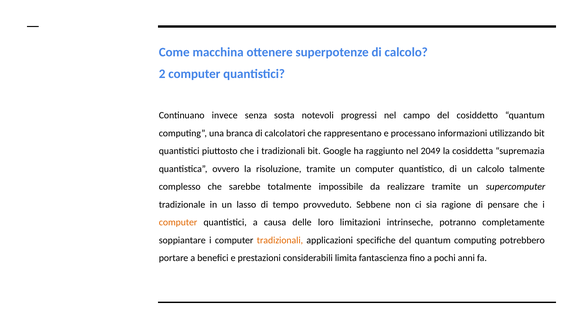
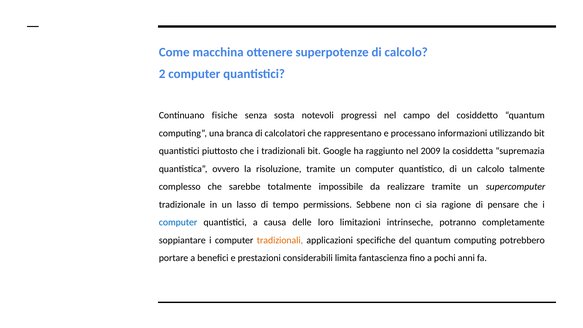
invece: invece -> fisiche (225, 115)
2049: 2049 -> 2009 (431, 151)
provveduto: provveduto -> permissions (328, 205)
computer colour: orange -> blue (178, 222)
